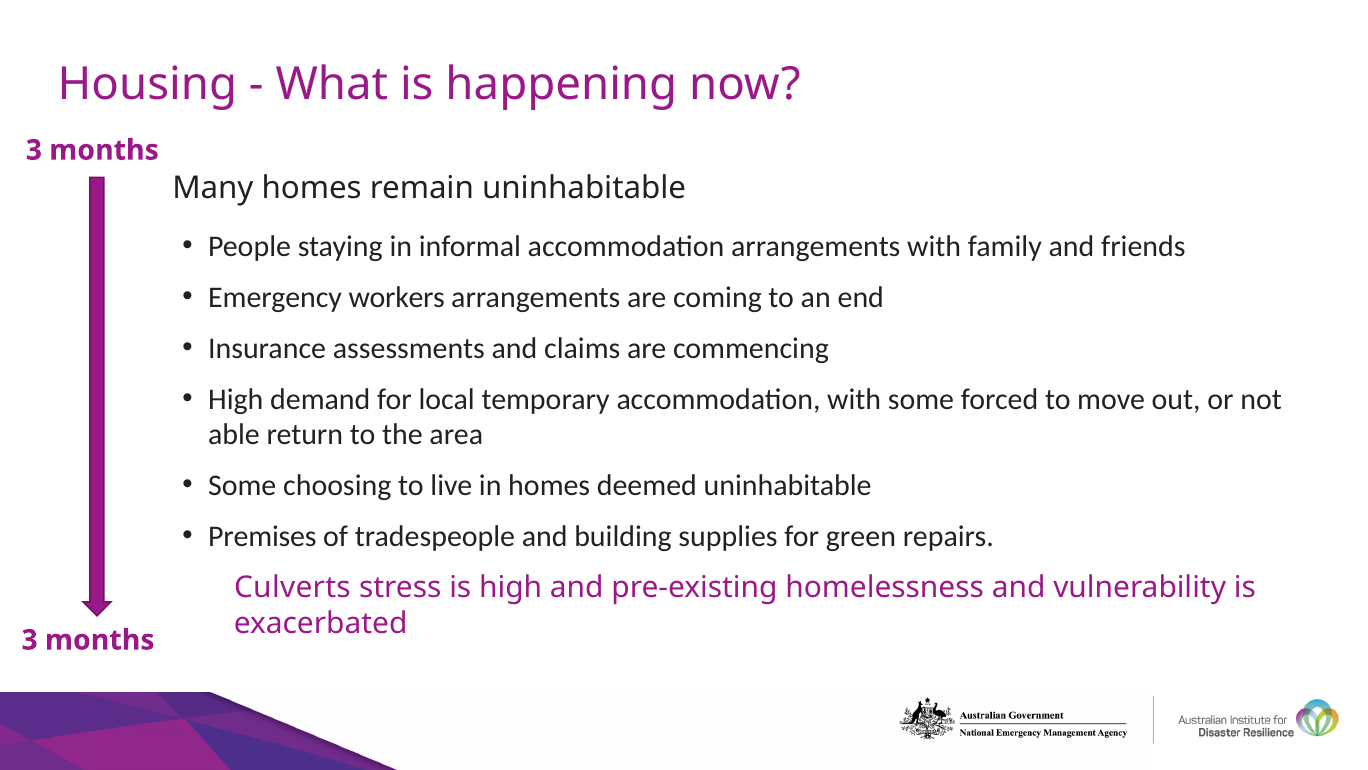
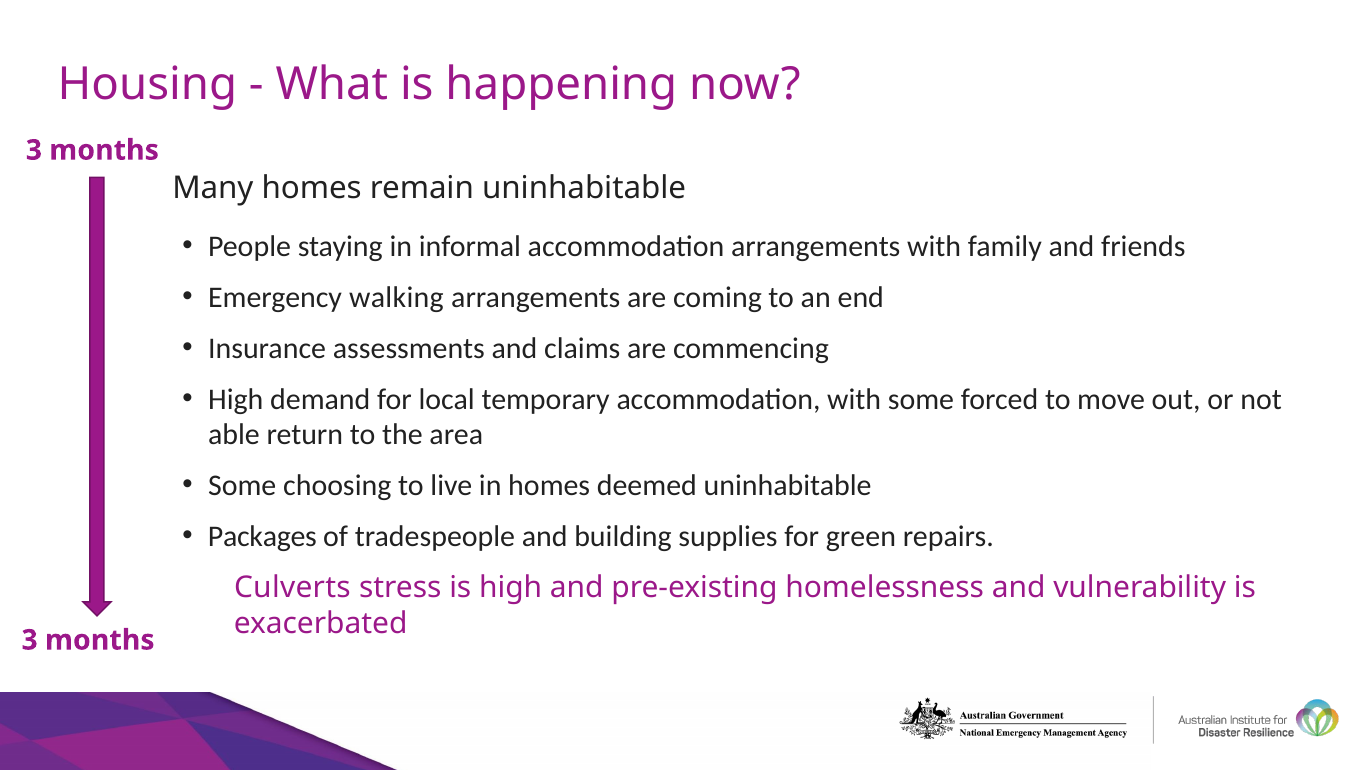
workers: workers -> walking (396, 297)
Premises: Premises -> Packages (262, 536)
